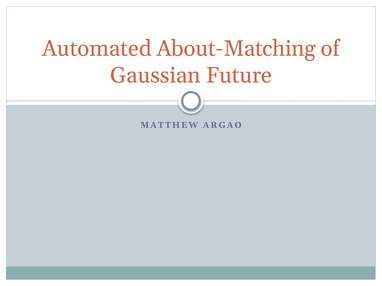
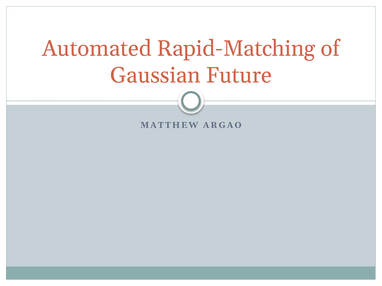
About-Matching: About-Matching -> Rapid-Matching (236, 49)
